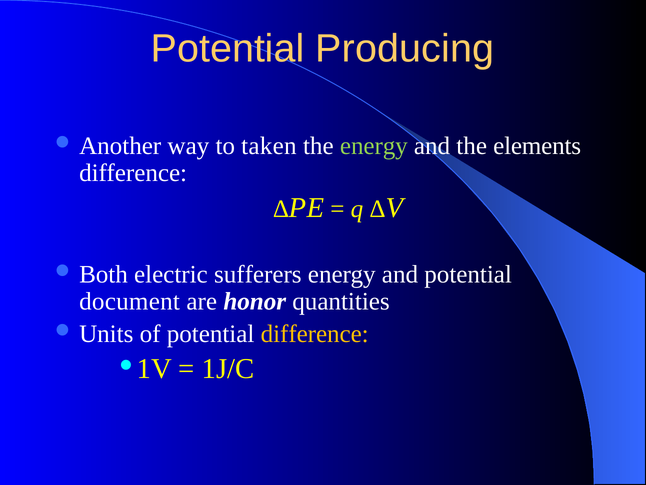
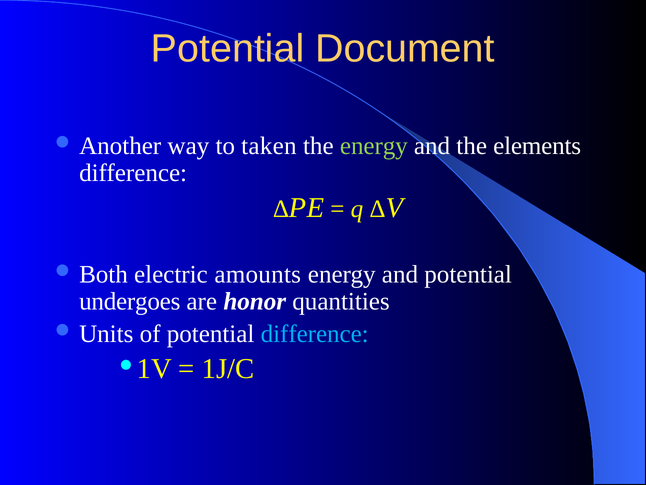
Producing: Producing -> Document (405, 49)
sufferers: sufferers -> amounts (258, 274)
document: document -> undergoes (130, 301)
difference colour: yellow -> light blue (315, 333)
